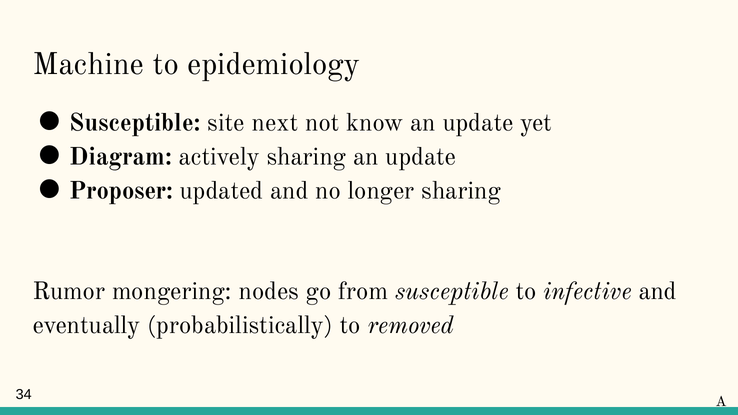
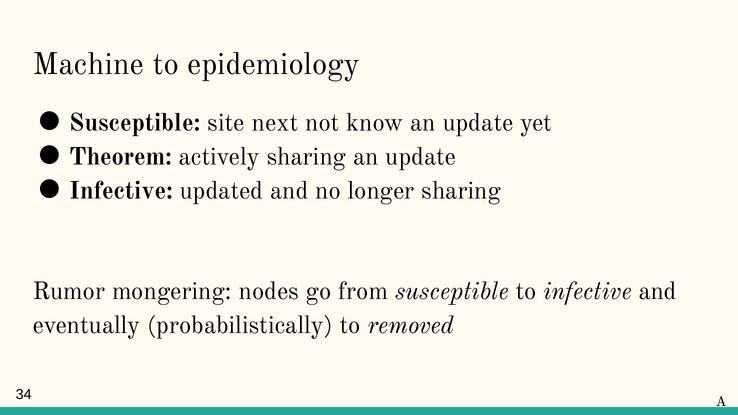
Diagram: Diagram -> Theorem (121, 157)
Proposer: Proposer -> Infective (121, 191)
